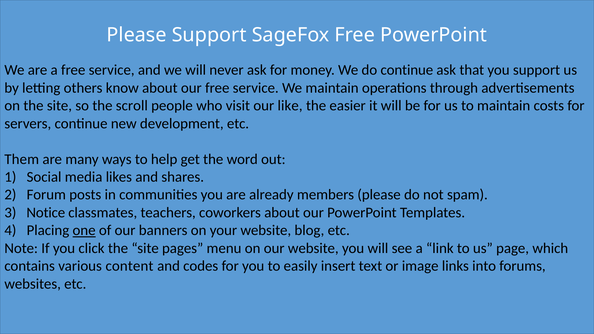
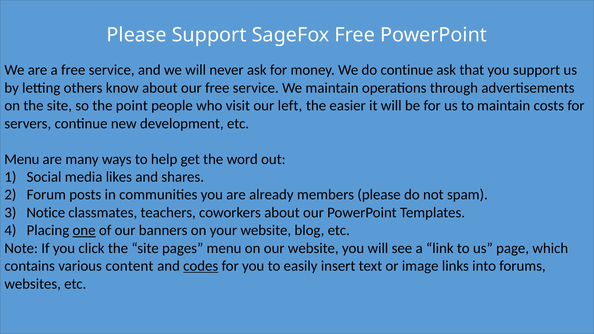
scroll: scroll -> point (132, 106)
like: like -> left (290, 106)
Them: Them -> Menu (22, 159)
codes underline: none -> present (201, 266)
